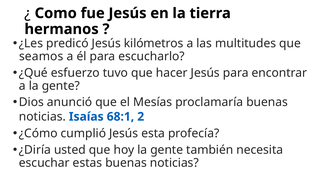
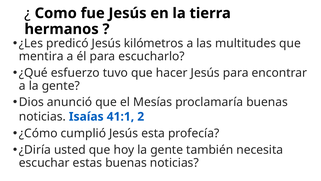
seamos: seamos -> mentira (41, 56)
68:1: 68:1 -> 41:1 (120, 116)
